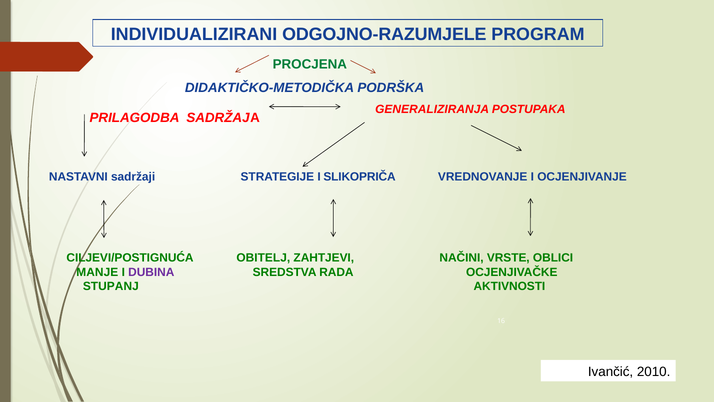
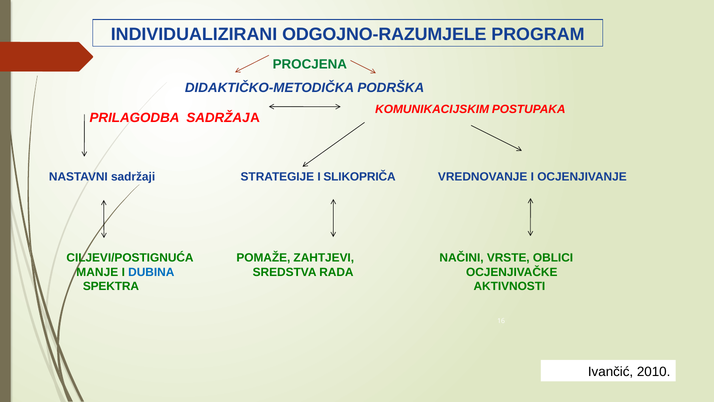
GENERALIZIRANJA: GENERALIZIRANJA -> KOMUNIKACIJSKIM (432, 109)
OBITELJ: OBITELJ -> POMAŽE (263, 258)
DUBINA colour: purple -> blue (151, 272)
STUPANJ: STUPANJ -> SPEKTRA (111, 286)
